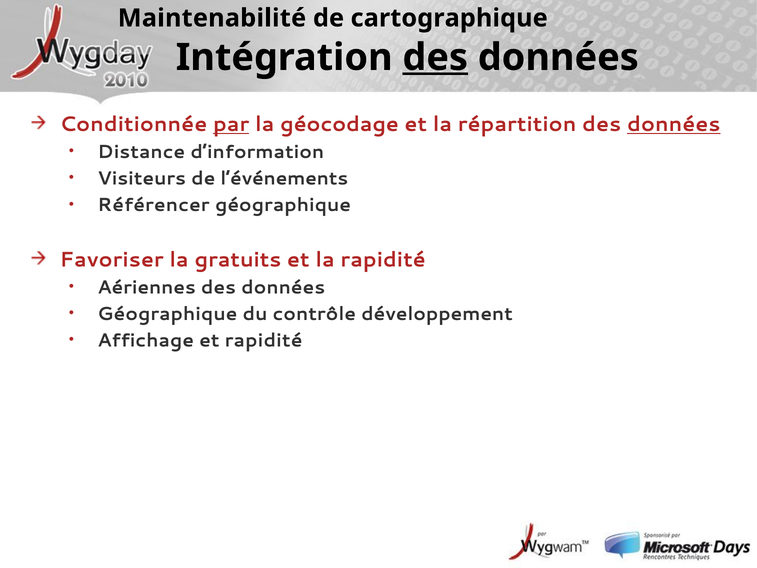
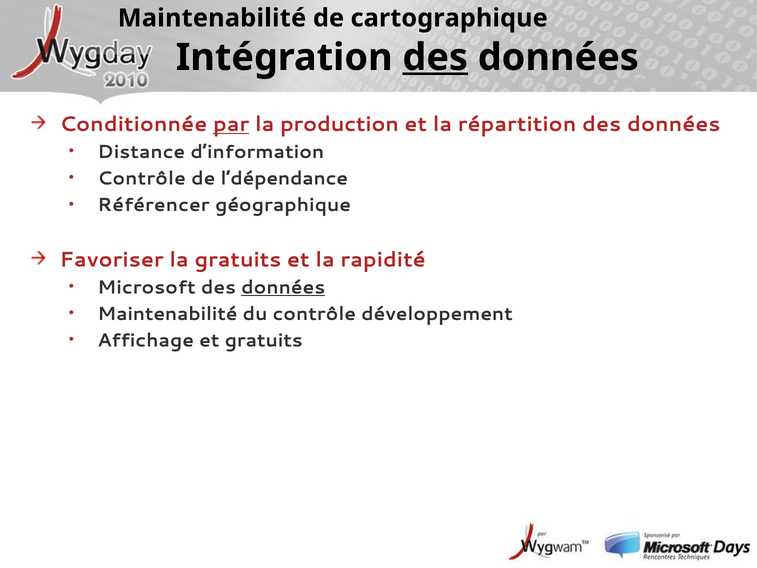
géocodage: géocodage -> production (339, 124)
données underline: present -> none (674, 124)
Visiteurs: Visiteurs -> Contrôle (142, 178)
l’événements: l’événements -> l’dépendance (284, 178)
Aériennes: Aériennes -> Microsoft (147, 287)
données underline: none -> present (283, 287)
Géographique: Géographique -> Maintenabilité (167, 314)
et rapidité: rapidité -> gratuits (264, 340)
